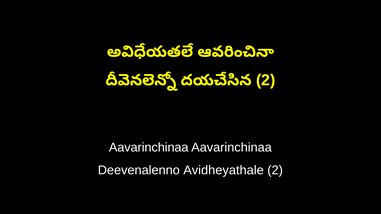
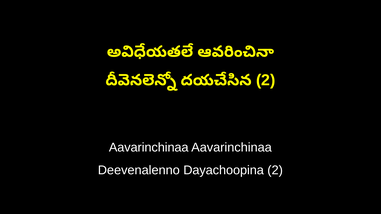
Avidheyathale: Avidheyathale -> Dayachoopina (224, 170)
